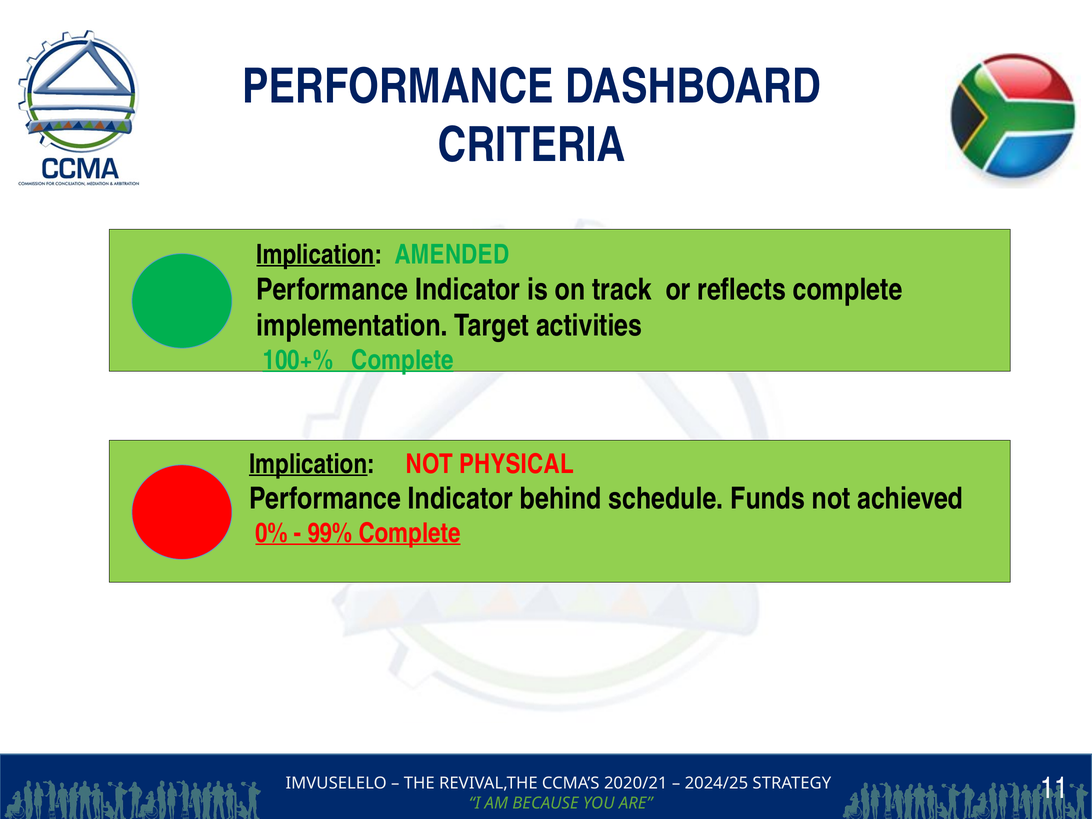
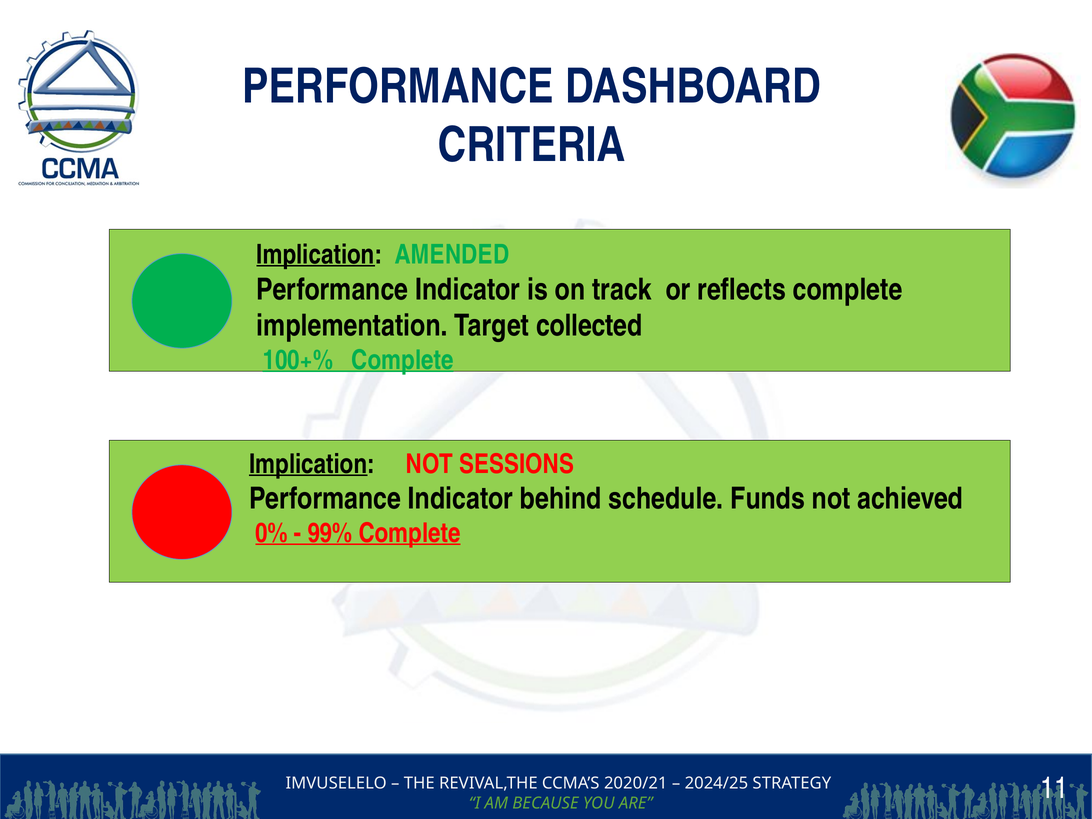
activities: activities -> collected (589, 326)
PHYSICAL: PHYSICAL -> SESSIONS (517, 464)
